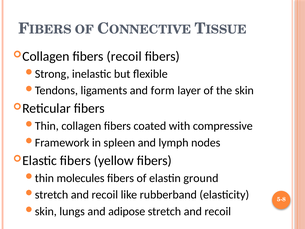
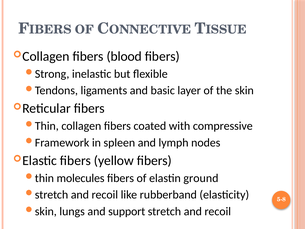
fibers recoil: recoil -> blood (124, 56)
form: form -> basic (163, 90)
adipose: adipose -> support (127, 211)
